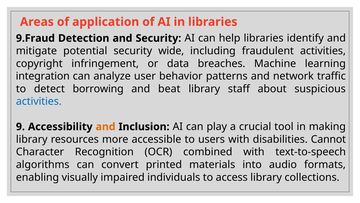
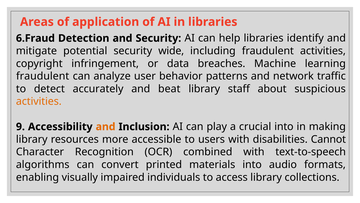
9.Fraud: 9.Fraud -> 6.Fraud (35, 38)
integration: integration -> fraudulent (43, 76)
borrowing: borrowing -> accurately (98, 89)
activities colour: blue -> orange (39, 101)
crucial tool: tool -> into (284, 126)
